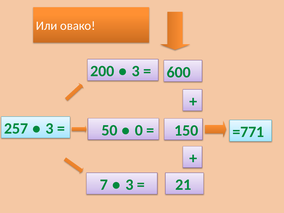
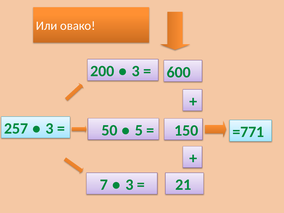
0: 0 -> 5 (139, 130)
